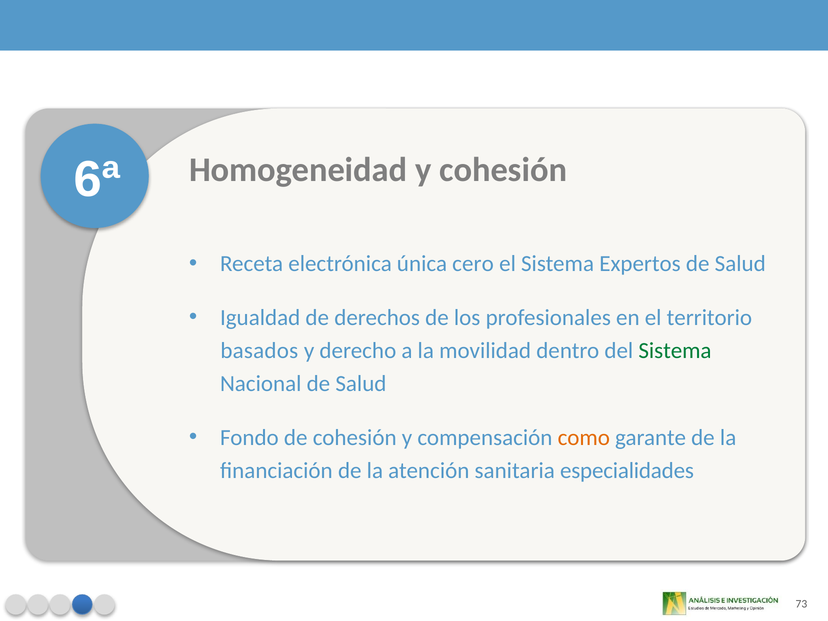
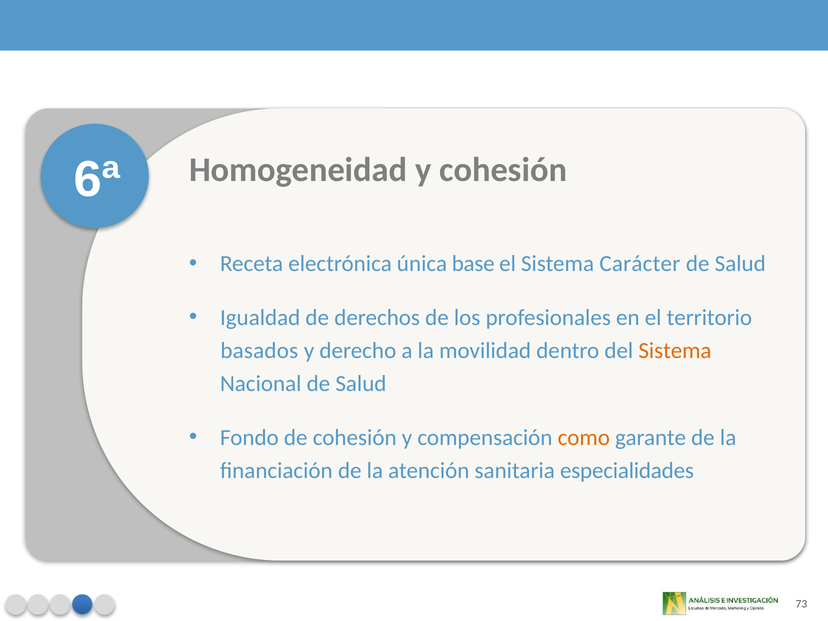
cero: cero -> base (473, 264)
Expertos: Expertos -> Carácter (640, 264)
Sistema colour: green -> orange (675, 351)
